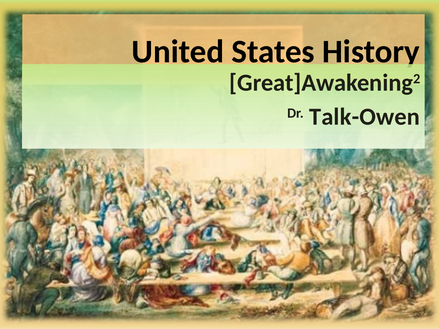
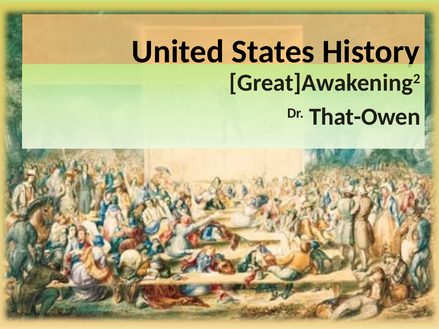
Talk-Owen: Talk-Owen -> That-Owen (365, 117)
